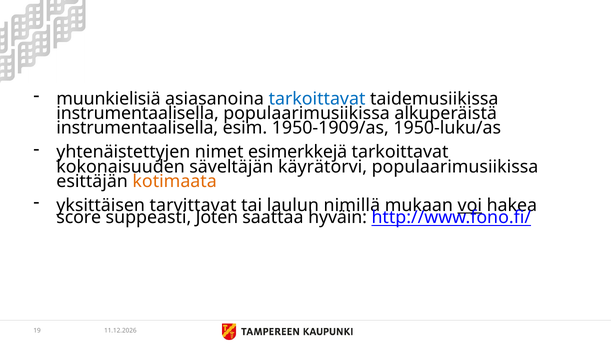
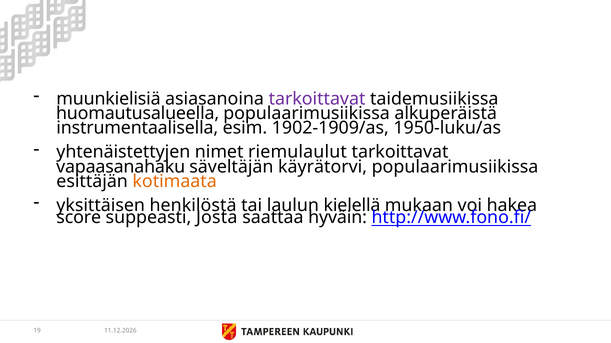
tarkoittavat colour: blue -> purple (317, 99)
instrumentaalisella: instrumentaalisella -> huomautusalueella (138, 114)
1950-1909/as: 1950-1909/as -> 1902-1909/as (330, 128)
esimerkkejä: esimerkkejä -> riemulaulut (297, 152)
kokonaisuuden: kokonaisuuden -> vapaasanahaku (121, 167)
tarvittavat: tarvittavat -> henkilöstä (193, 206)
nimillä: nimillä -> kielellä (352, 206)
voi underline: present -> none (470, 206)
Joten: Joten -> Josta (217, 218)
